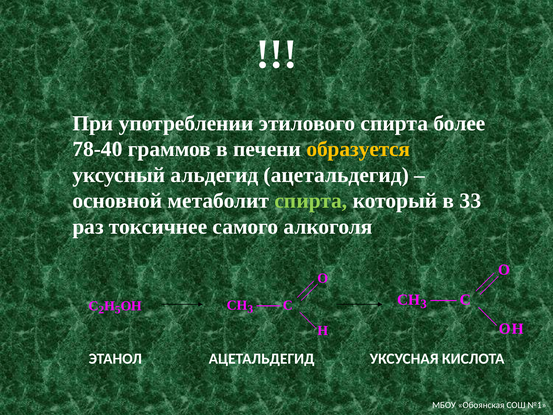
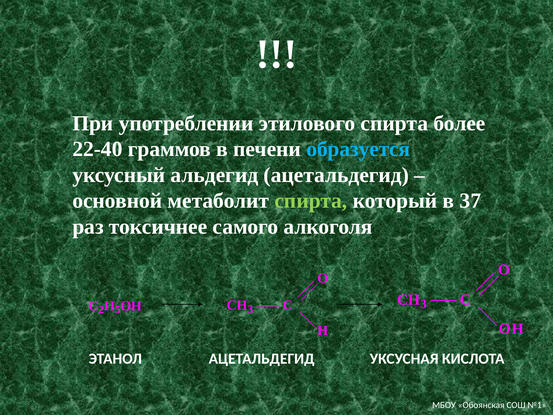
78-40: 78-40 -> 22-40 (97, 149)
образуется colour: yellow -> light blue (358, 149)
33: 33 -> 37 (470, 201)
